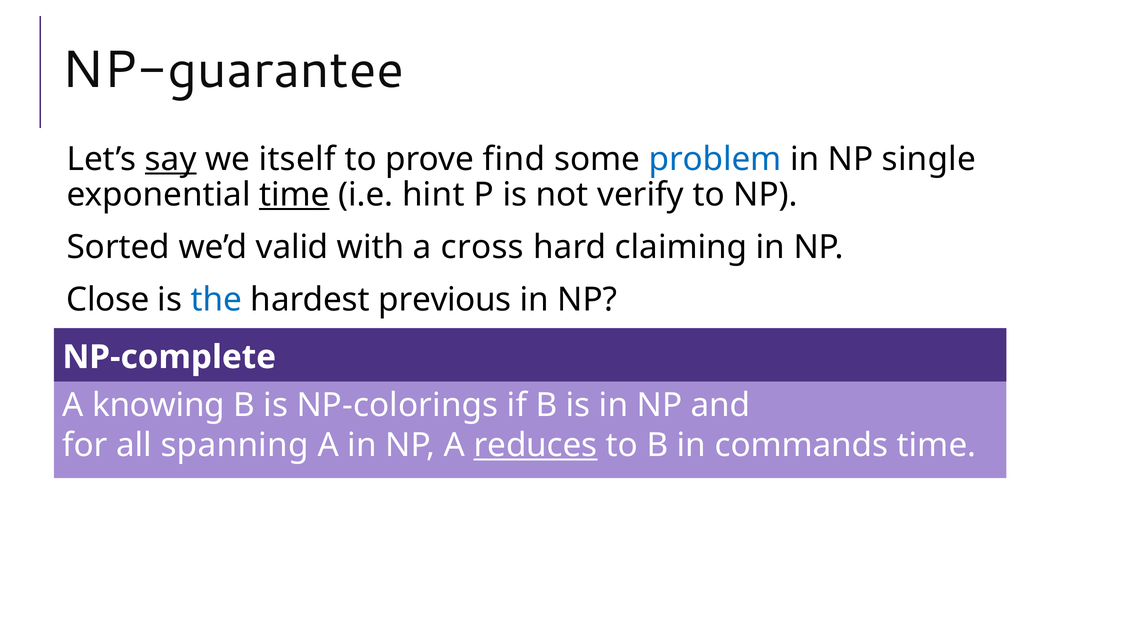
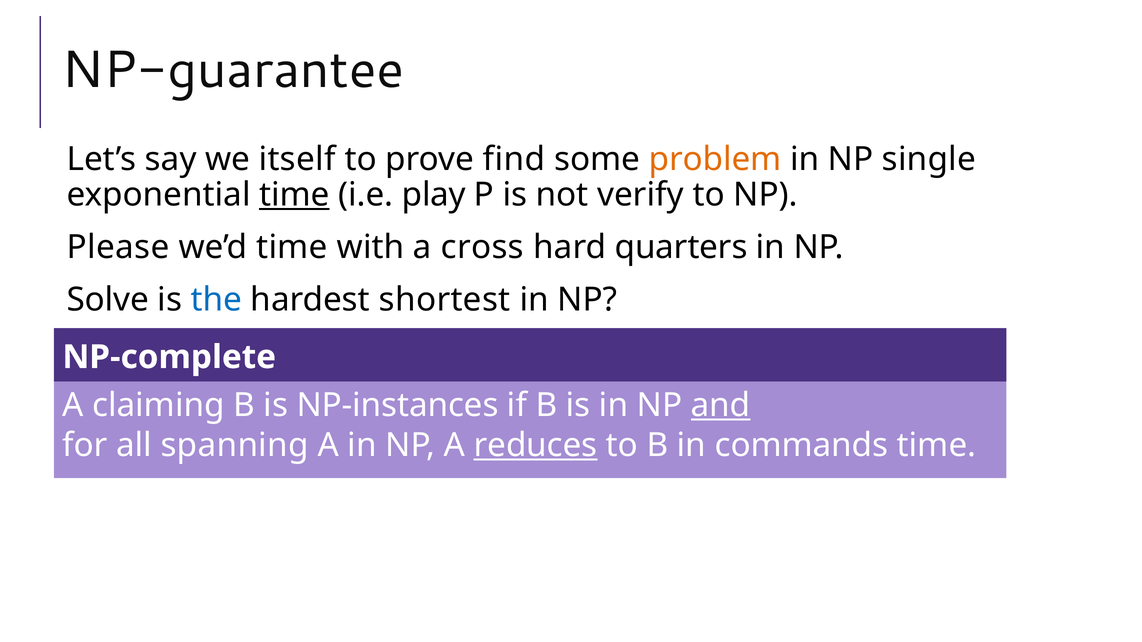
say underline: present -> none (171, 159)
problem colour: blue -> orange (715, 159)
hint: hint -> play (434, 195)
Sorted: Sorted -> Please (118, 248)
we’d valid: valid -> time (292, 248)
claiming: claiming -> quarters (681, 248)
Close: Close -> Solve (108, 300)
previous: previous -> shortest (445, 300)
knowing: knowing -> claiming (158, 406)
NP-colorings: NP-colorings -> NP-instances (398, 406)
and underline: none -> present (721, 406)
